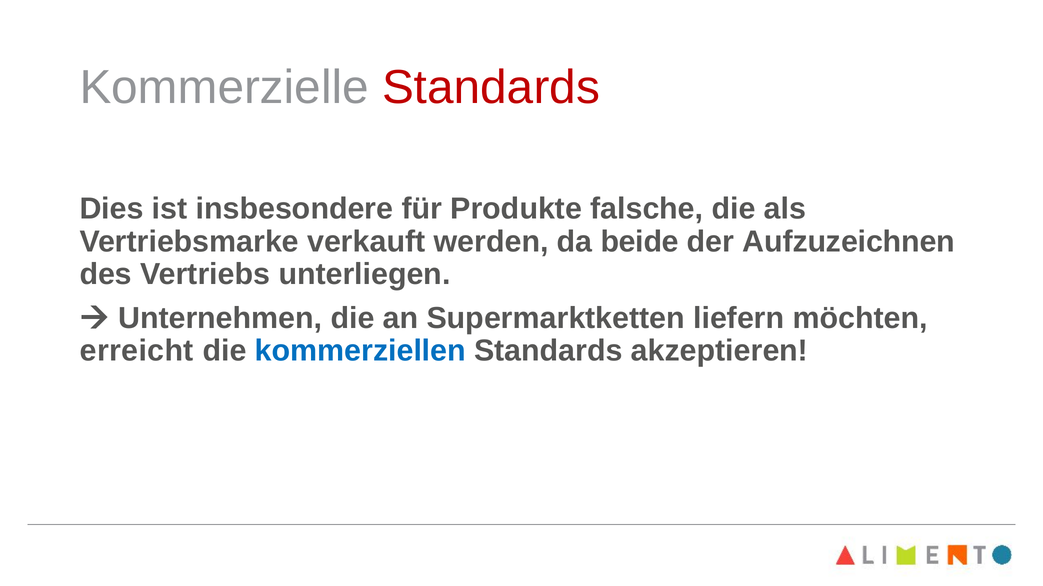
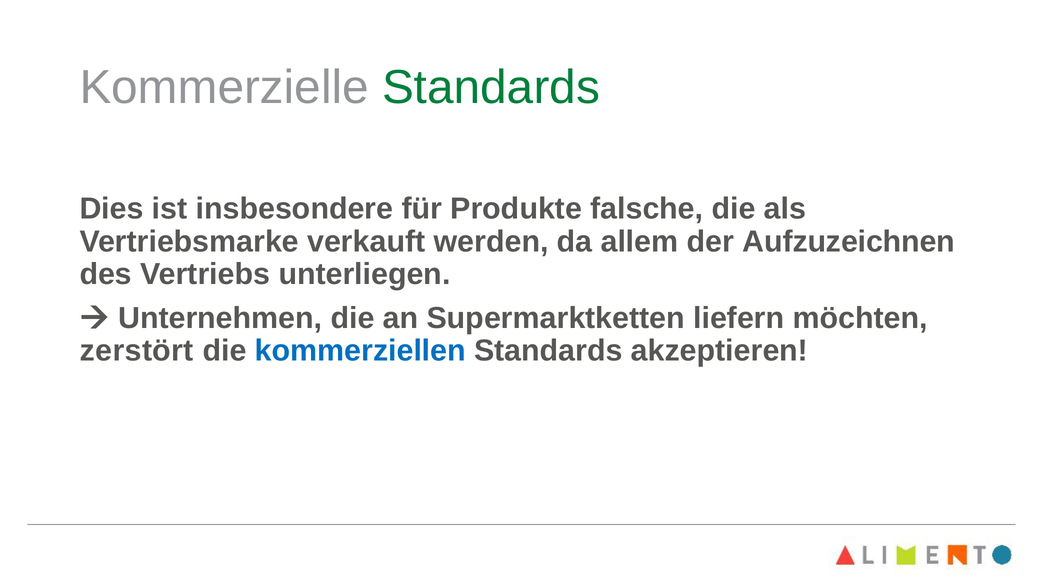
Standards colour: red -> green (491, 88)
beide: beide -> allem (639, 242)
erreicht: erreicht -> zerstört (137, 351)
